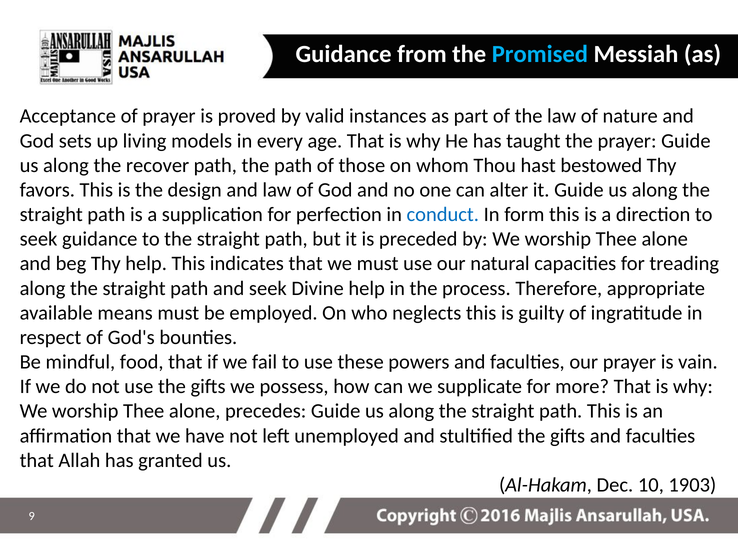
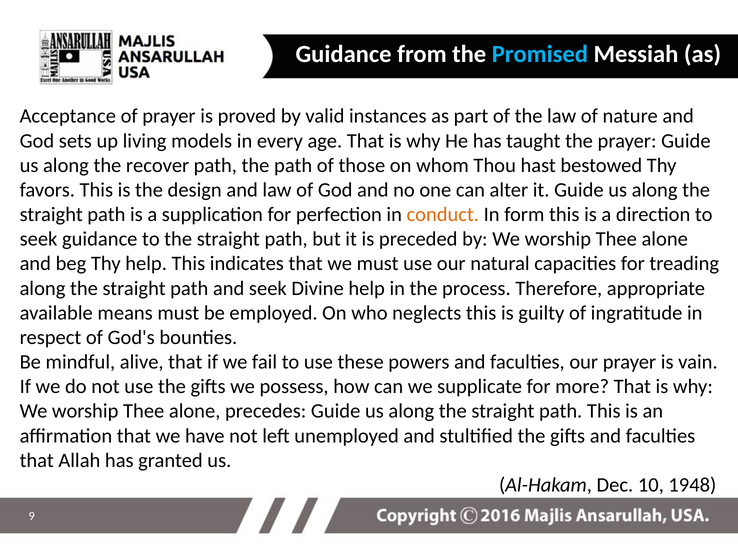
conduct colour: blue -> orange (443, 215)
food: food -> alive (142, 362)
1903: 1903 -> 1948 (692, 485)
